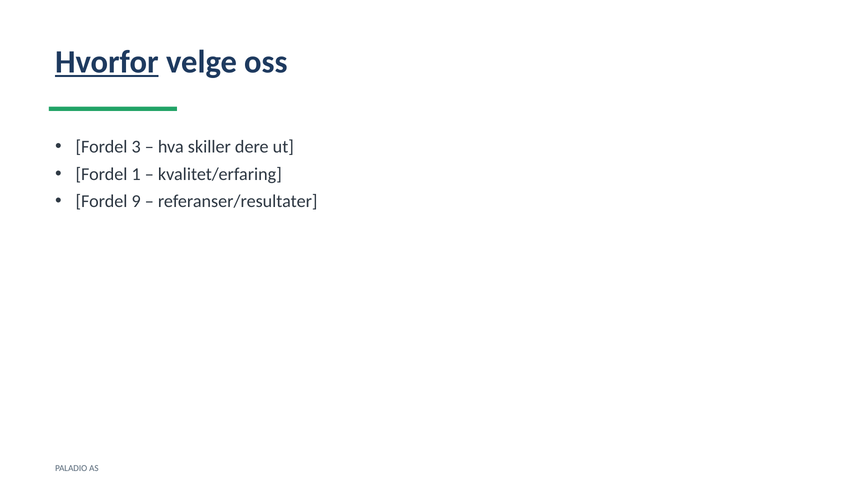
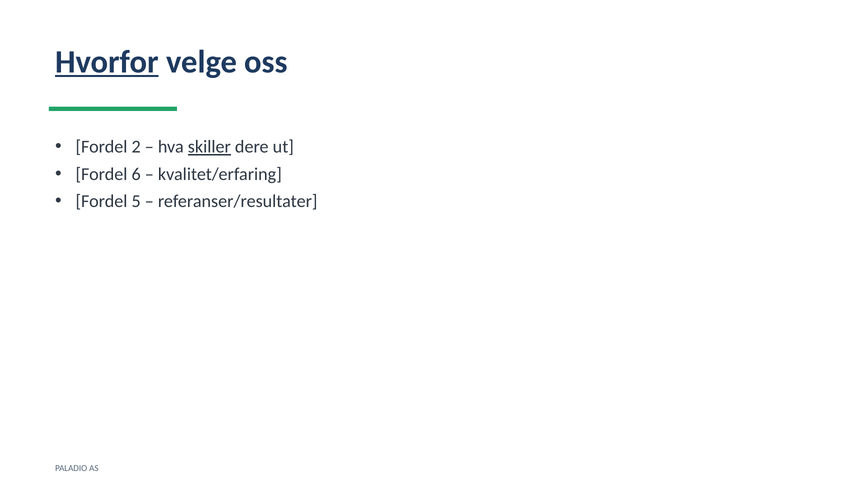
3: 3 -> 2 (136, 147)
skiller underline: none -> present (209, 147)
1: 1 -> 6 (136, 174)
9: 9 -> 5 (136, 201)
